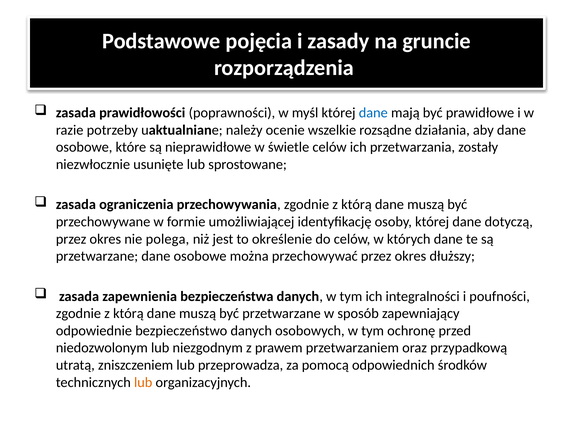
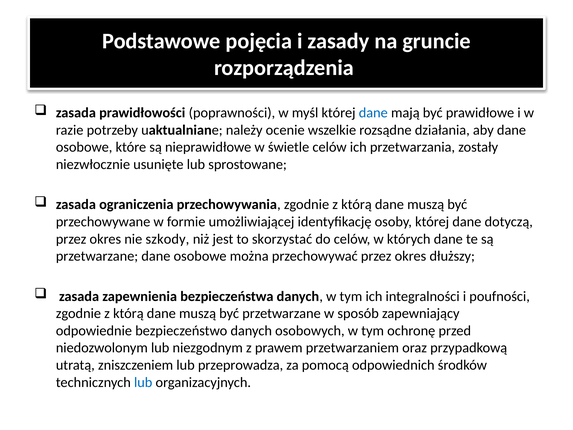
polega: polega -> szkody (167, 239)
określenie: określenie -> skorzystać (282, 239)
lub colour: orange -> blue (143, 382)
